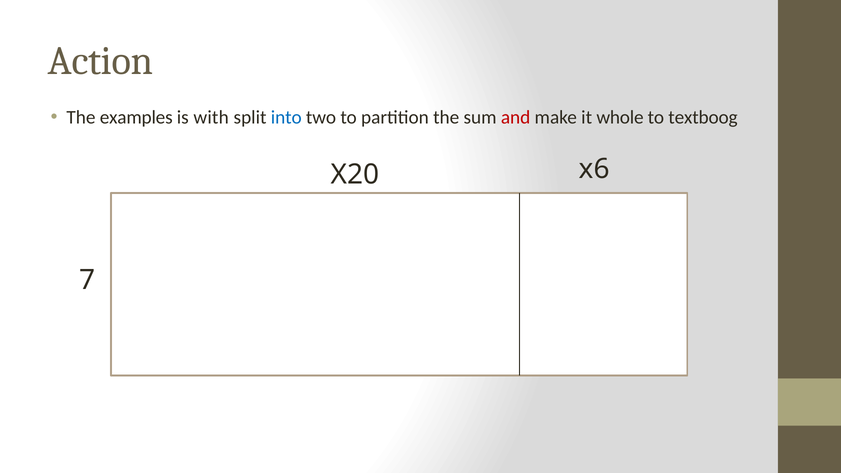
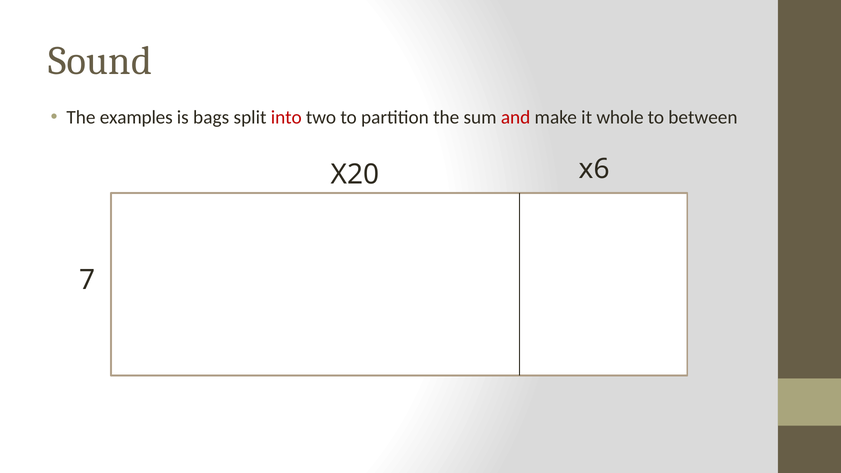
Action: Action -> Sound (100, 61)
with: with -> bags (211, 118)
into colour: blue -> red (286, 118)
textboog: textboog -> between (703, 118)
